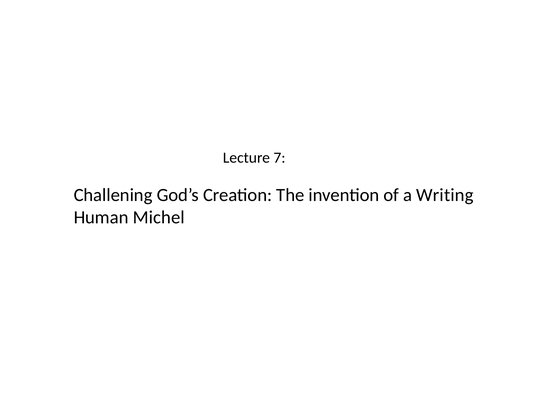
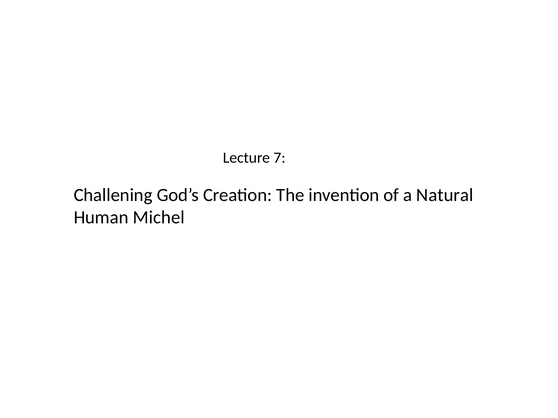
Writing: Writing -> Natural (445, 195)
